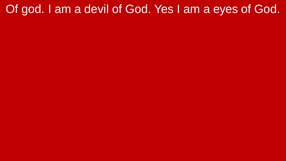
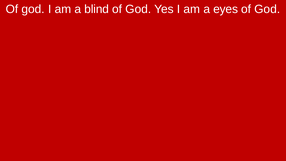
devil: devil -> blind (97, 9)
